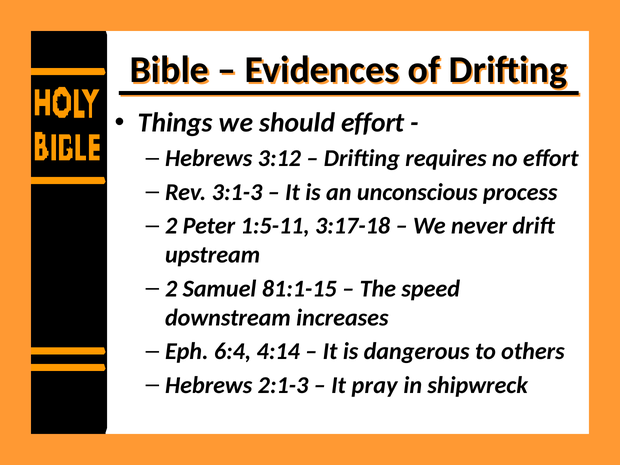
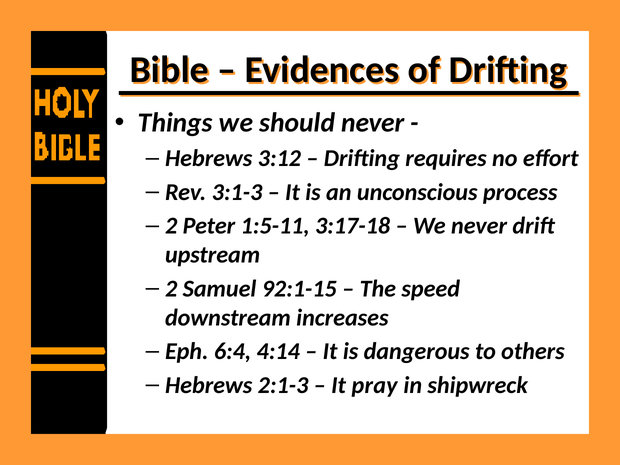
should effort: effort -> never (373, 123)
81:1-15: 81:1-15 -> 92:1-15 (299, 289)
